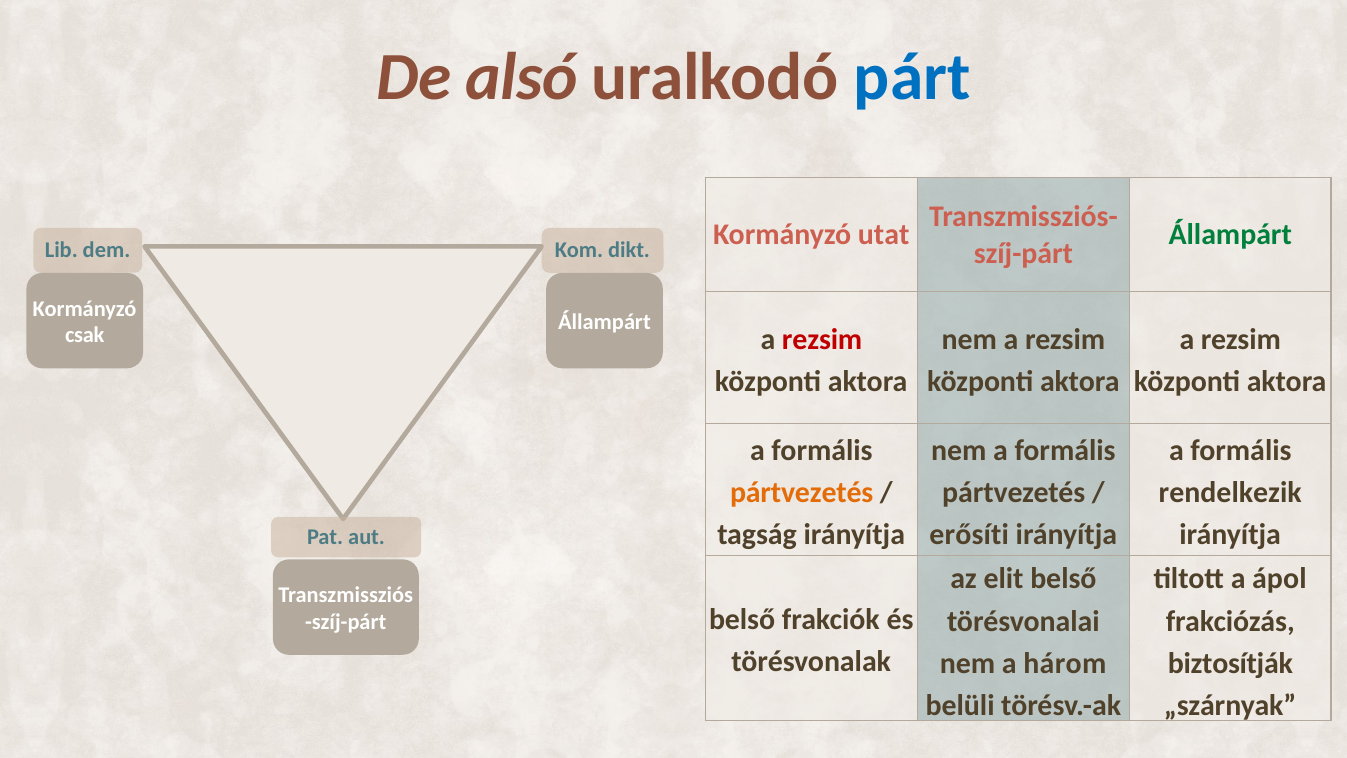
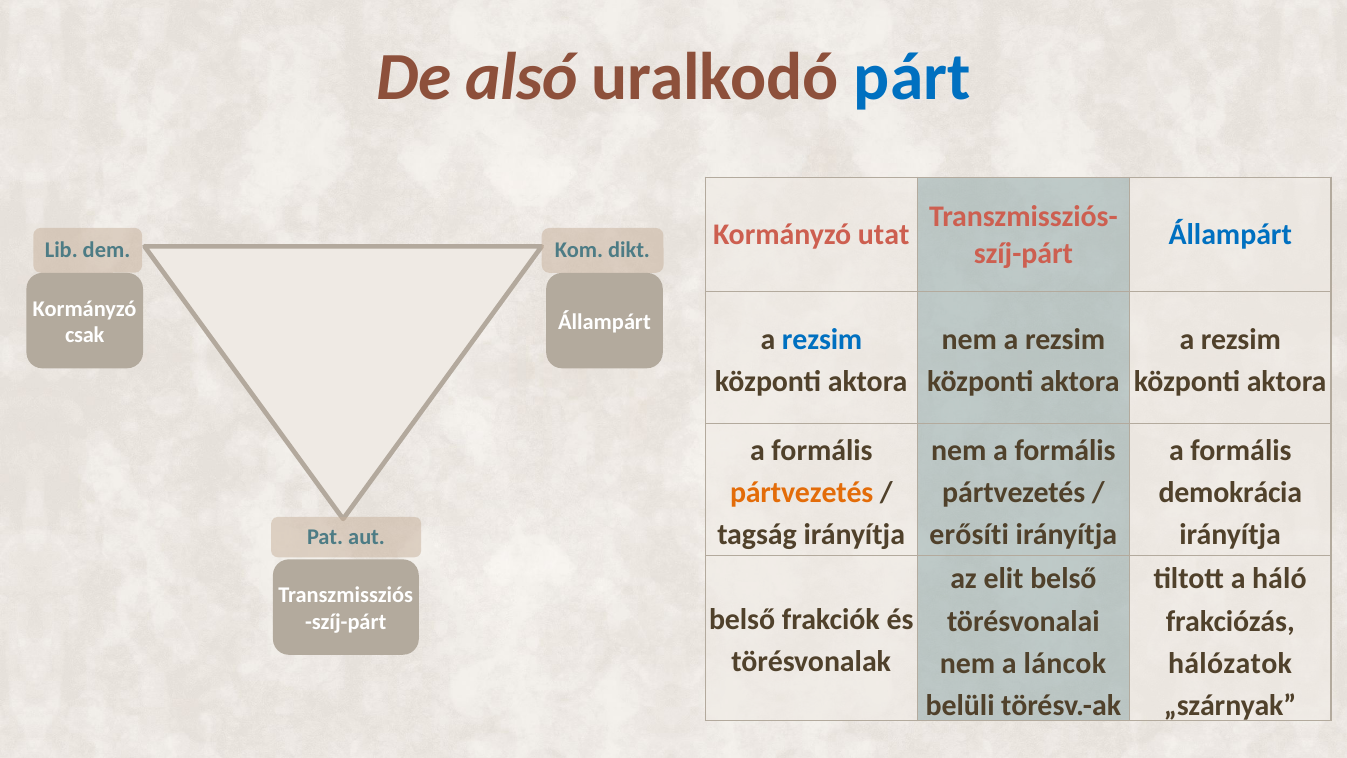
Állampárt colour: green -> blue (1230, 235)
rezsim colour: red -> blue (822, 340)
rendelkezik: rendelkezik -> demokrácia (1230, 492)
ápol: ápol -> háló (1279, 579)
három: három -> láncok (1065, 663)
biztosítják: biztosítják -> hálózatok (1230, 663)
